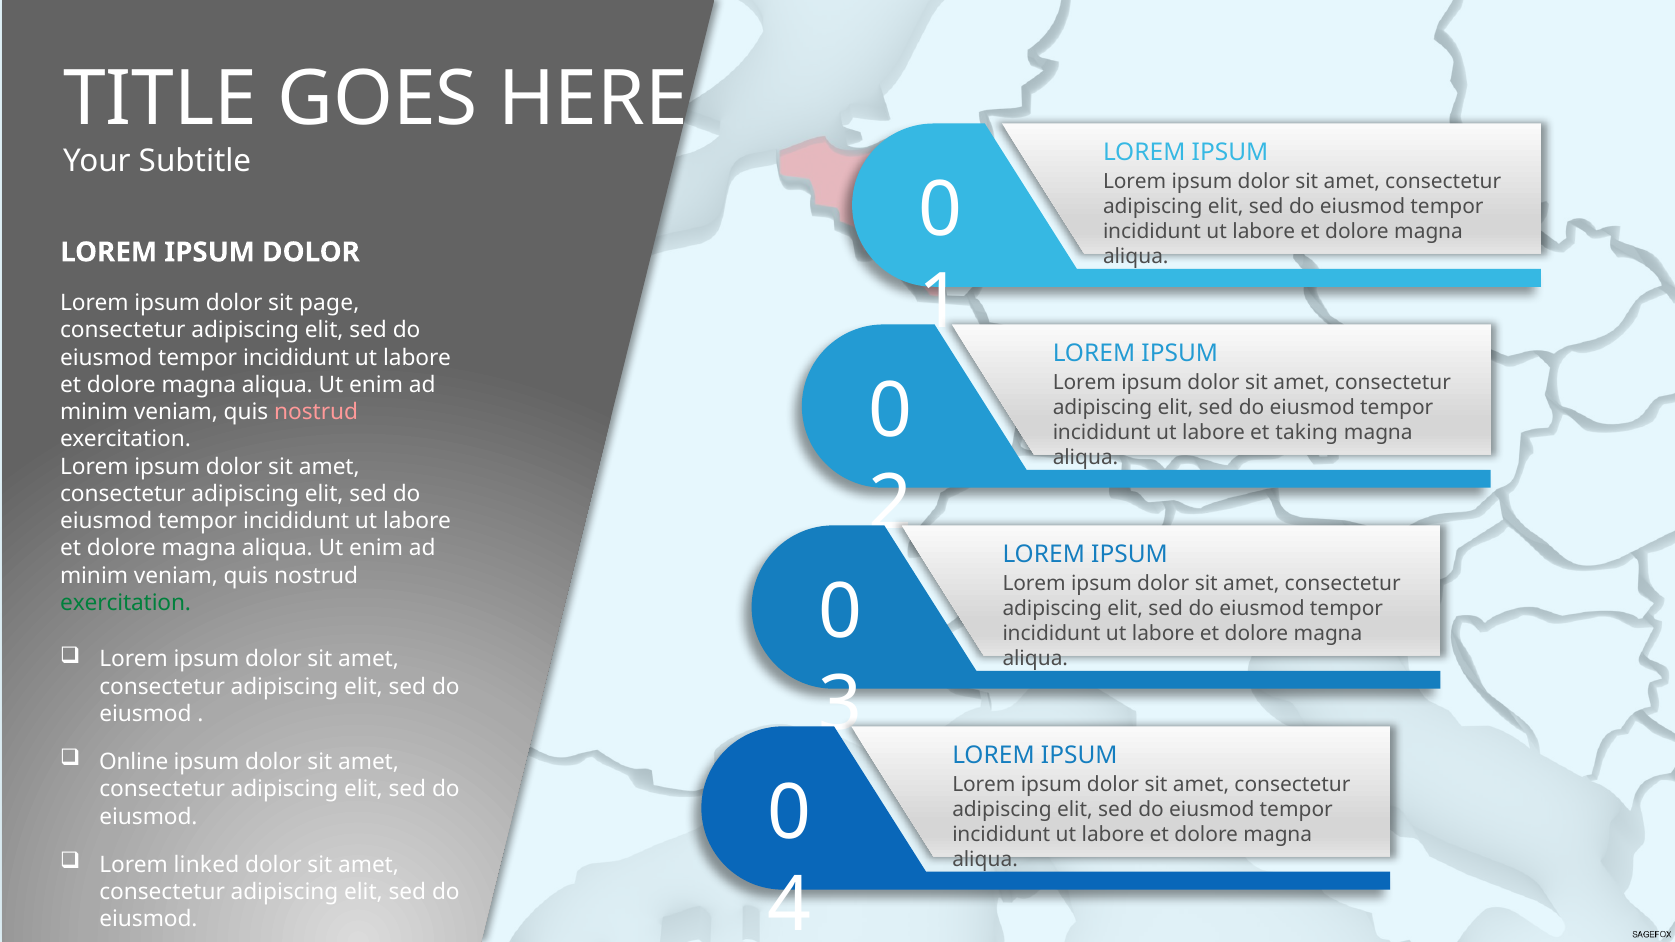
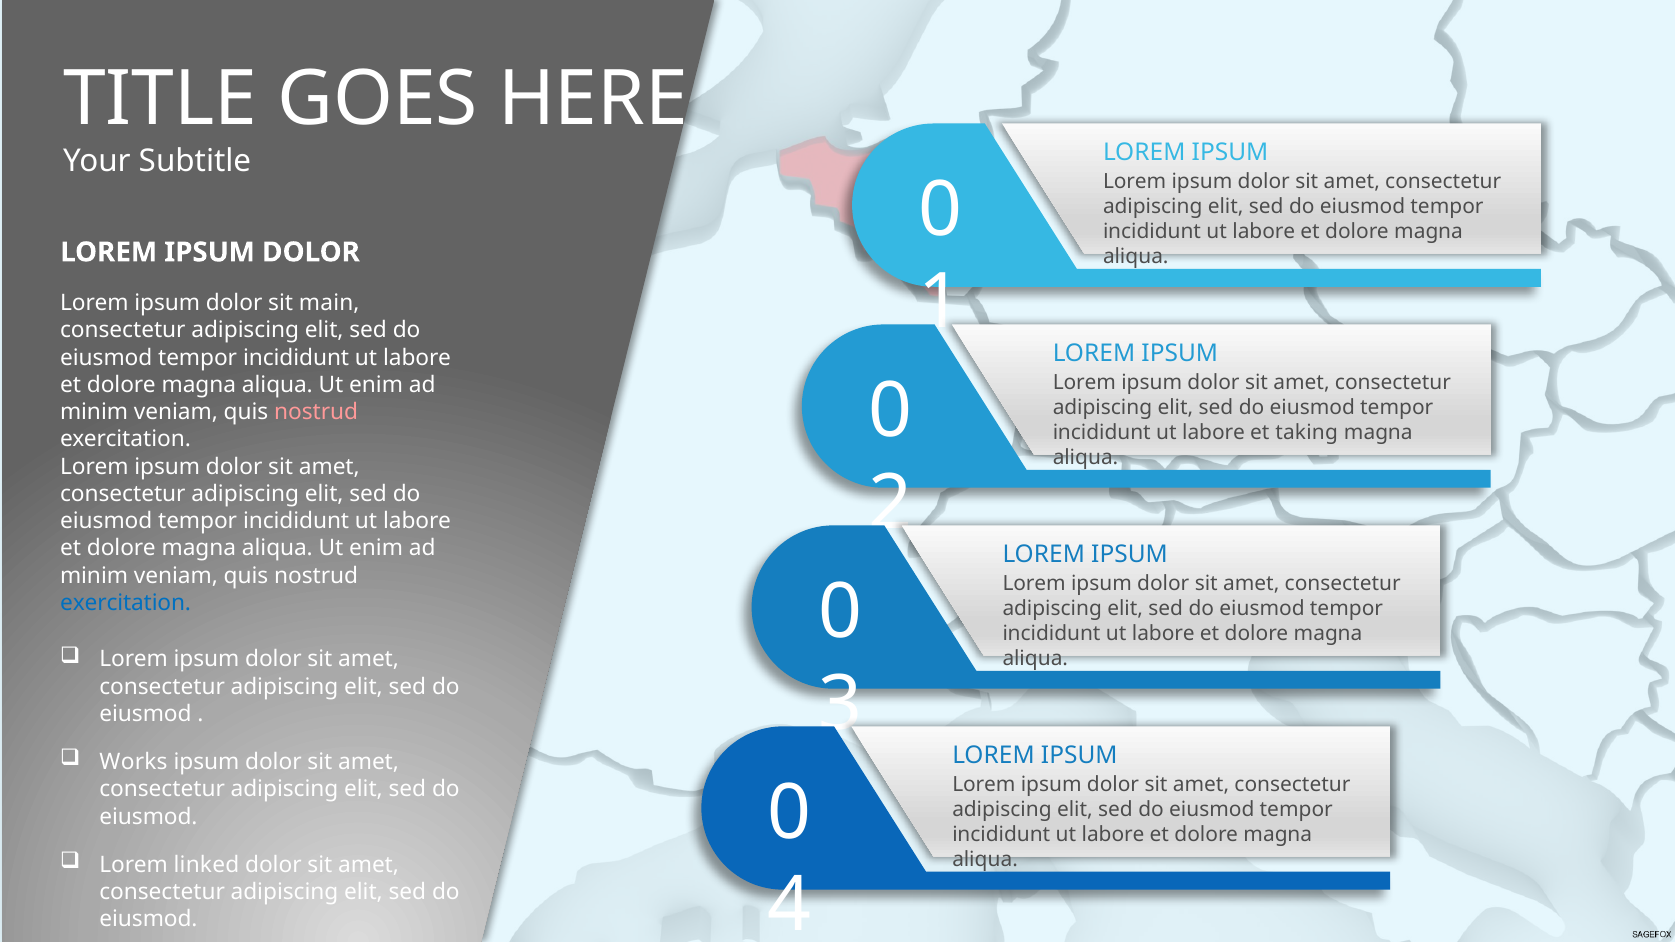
page: page -> main (329, 303)
exercitation colour: green -> blue (126, 603)
Online: Online -> Works (134, 762)
